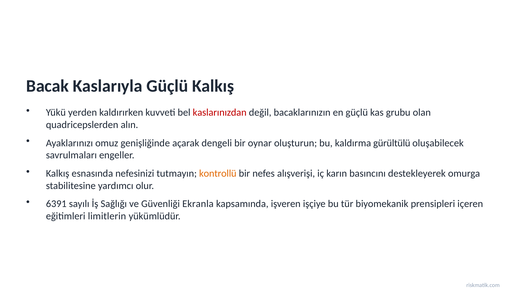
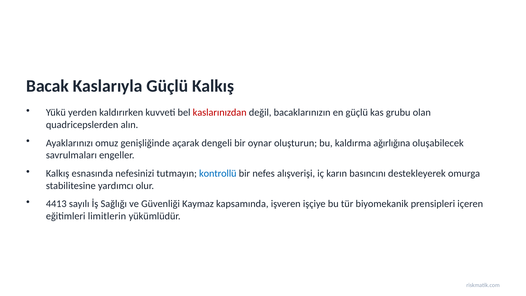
gürültülü: gürültülü -> ağırlığına (392, 143)
kontrollü colour: orange -> blue (218, 173)
6391: 6391 -> 4413 (56, 204)
Ekranla: Ekranla -> Kaymaz (198, 204)
